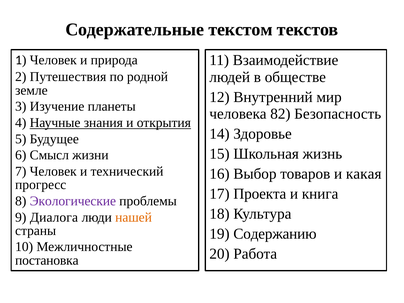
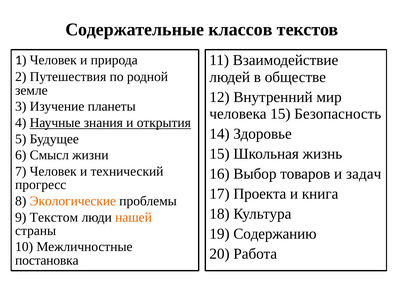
текстом: текстом -> классов (241, 29)
человека 82: 82 -> 15 (280, 114)
какая: какая -> задач (364, 174)
Экологические colour: purple -> orange (73, 201)
Диалога: Диалога -> Текстом (54, 217)
